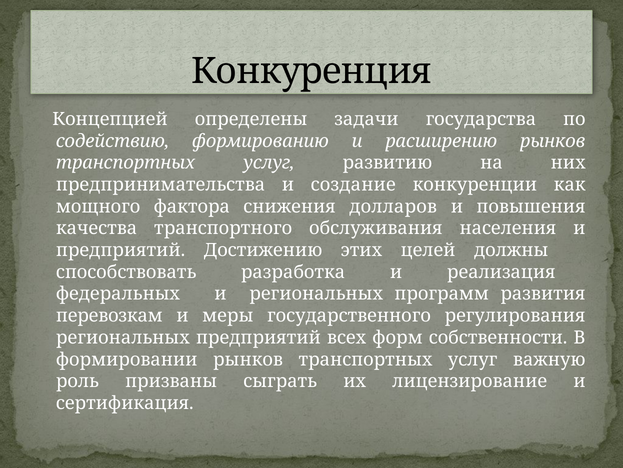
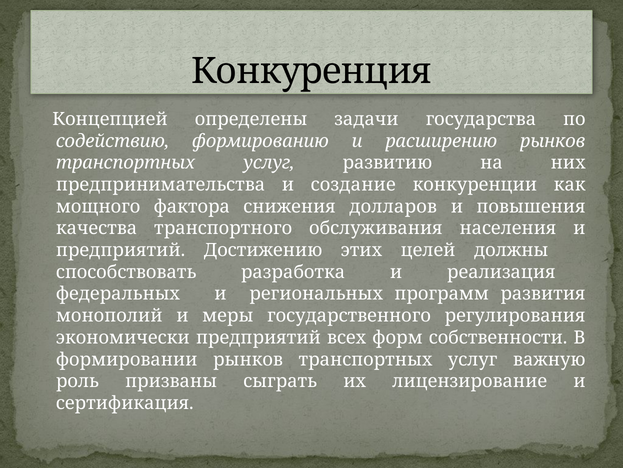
перевозкам: перевозкам -> монополий (109, 315)
региональных: региональных -> экономически (123, 337)
